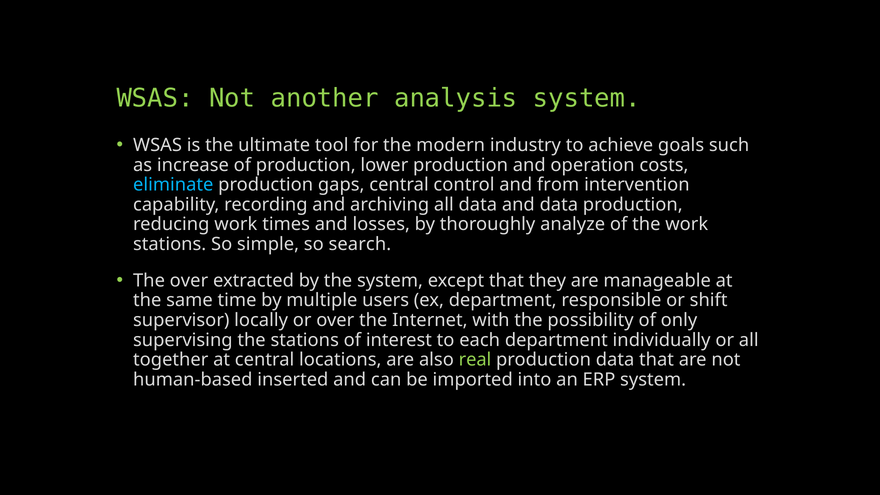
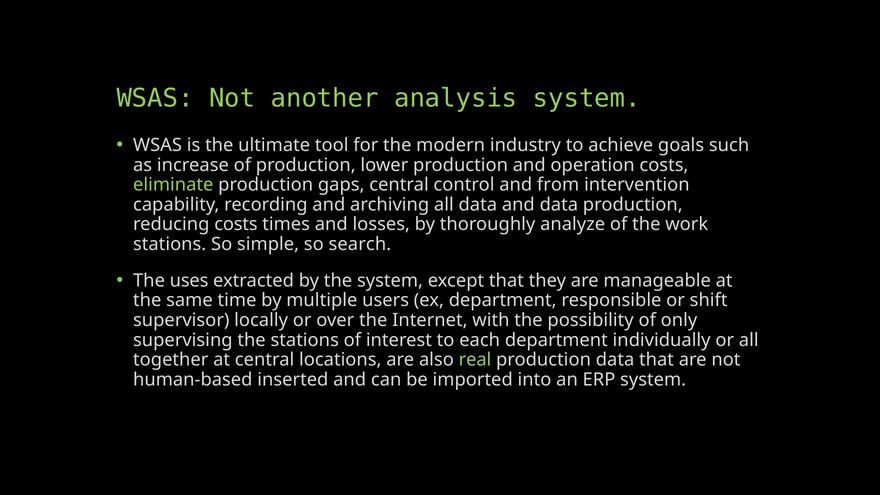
eliminate colour: light blue -> light green (173, 185)
reducing work: work -> costs (236, 224)
The over: over -> uses (189, 281)
